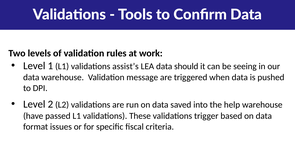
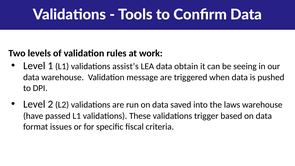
should: should -> obtain (186, 66)
help: help -> laws (232, 105)
